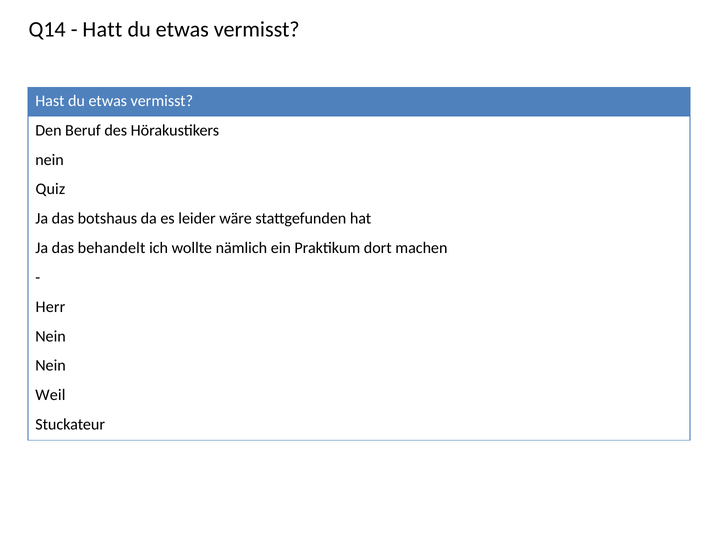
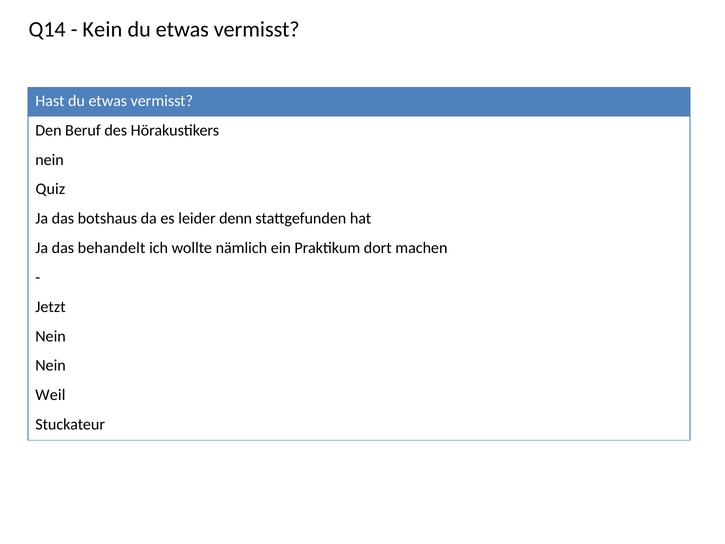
Hatt: Hatt -> Kein (102, 29)
wäre: wäre -> denn (236, 218)
Herr: Herr -> Jetzt (50, 307)
